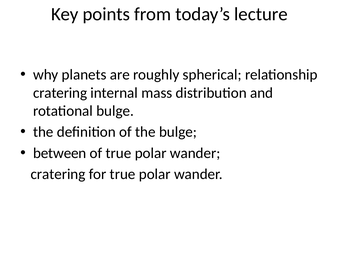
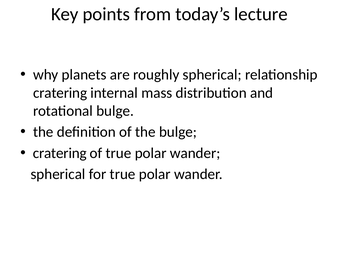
between: between -> cratering (60, 153)
cratering: cratering -> spherical (58, 174)
